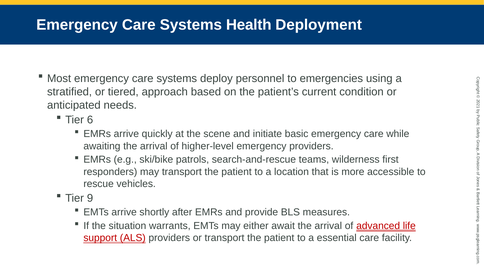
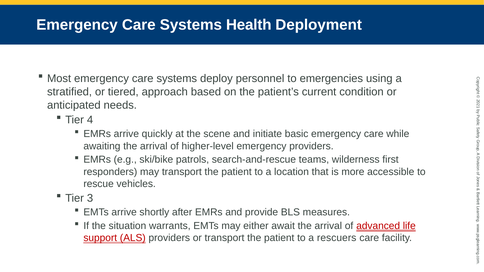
6: 6 -> 4 (90, 120)
9: 9 -> 3 (90, 198)
essential: essential -> rescuers (337, 238)
